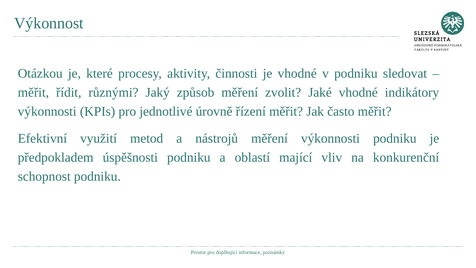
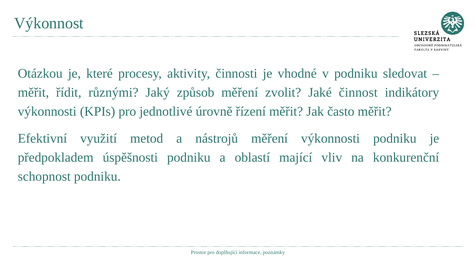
Jaké vhodné: vhodné -> činnost (358, 92)
